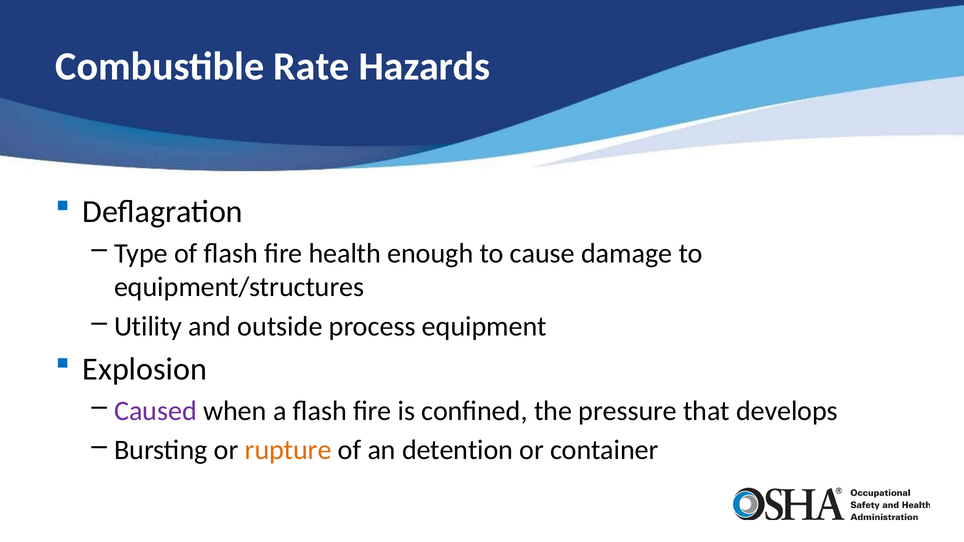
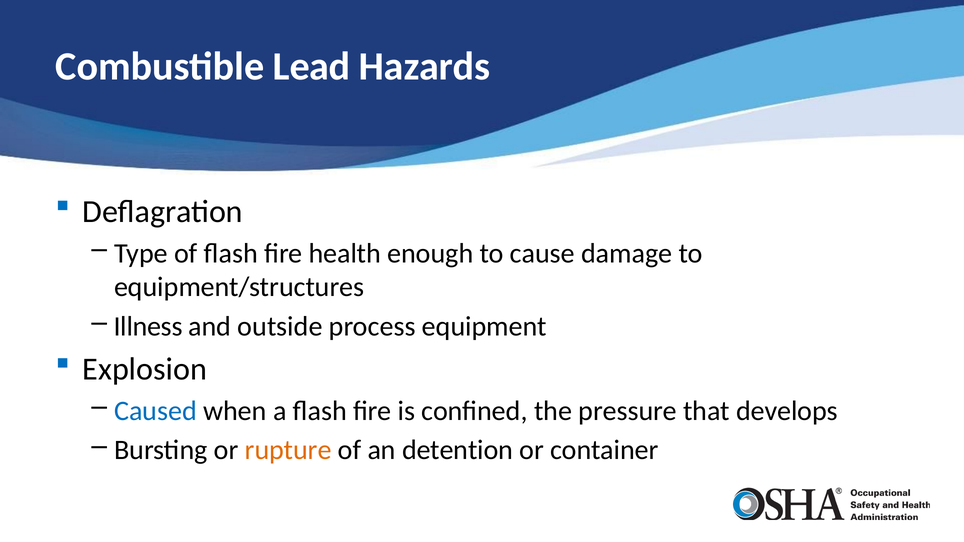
Rate: Rate -> Lead (312, 67)
Utility: Utility -> Illness (148, 327)
Caused colour: purple -> blue (155, 411)
